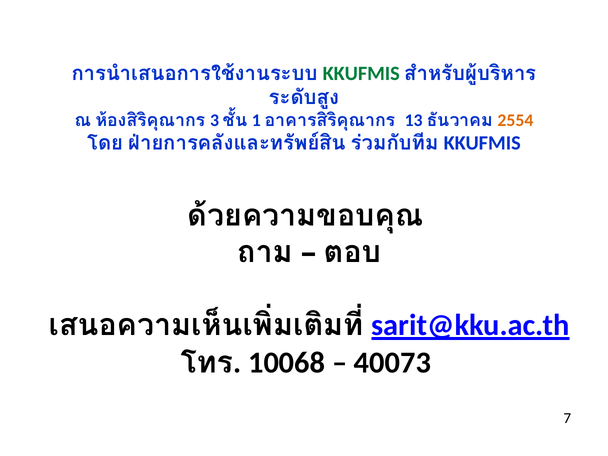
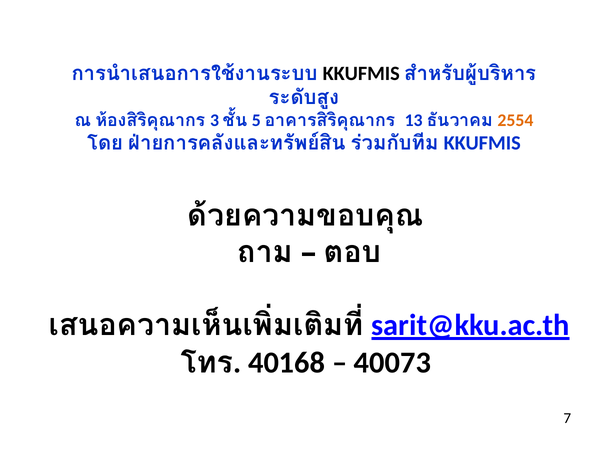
KKUFMIS colour: green -> black (361, 73)
1: 1 -> 5 (256, 120)
10068: 10068 -> 40168 (287, 362)
